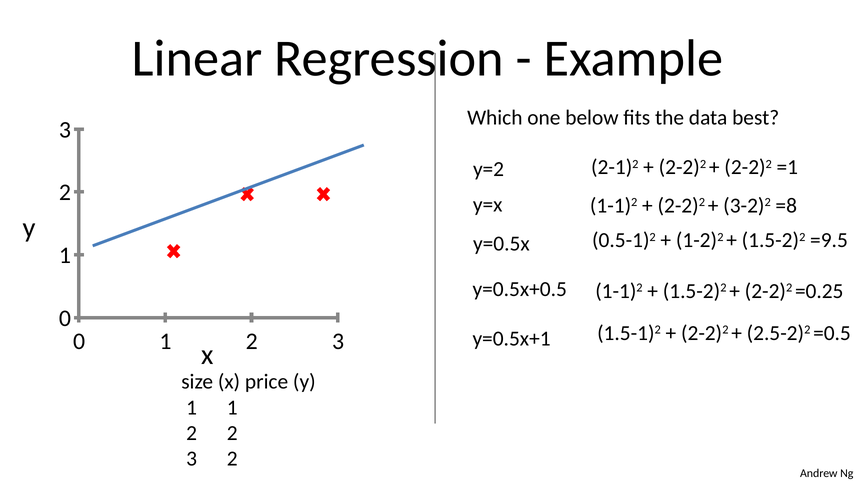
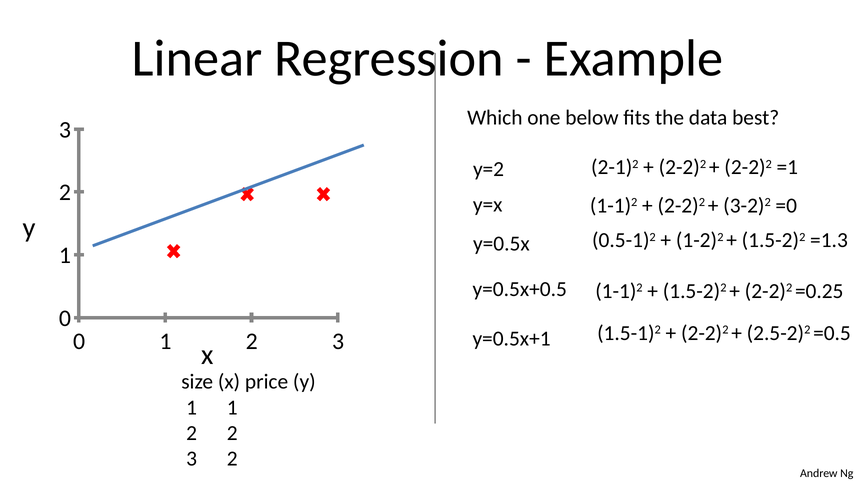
=8: =8 -> =0 (786, 206)
=9.5: =9.5 -> =1.3 (829, 241)
